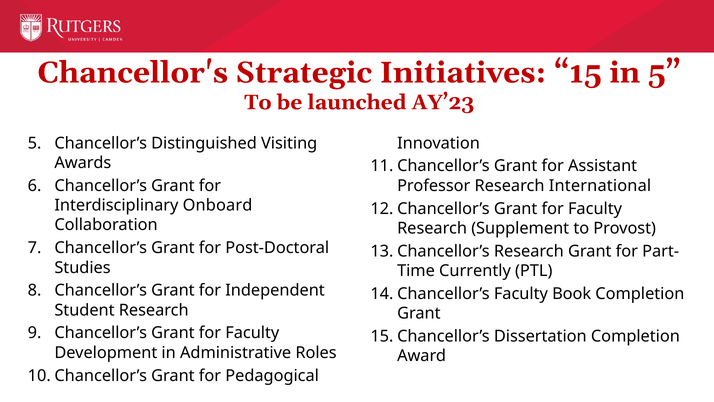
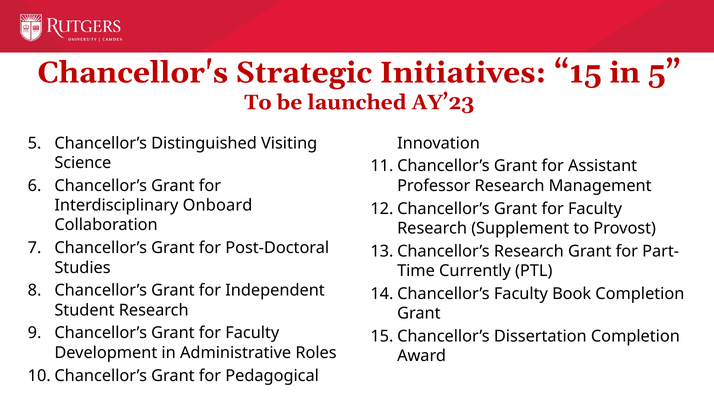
Awards: Awards -> Science (83, 163)
International: International -> Management (600, 186)
